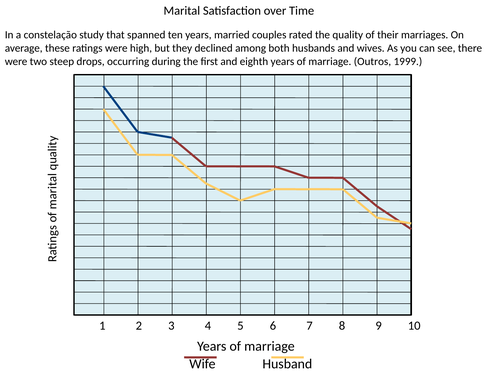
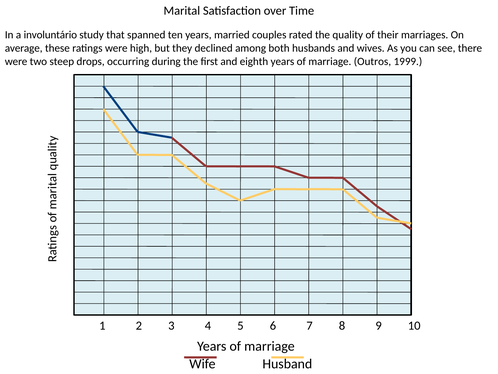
constelação: constelação -> involuntário (50, 35)
